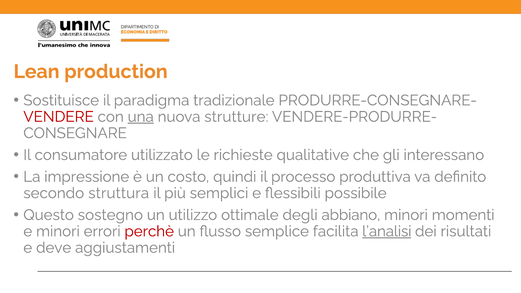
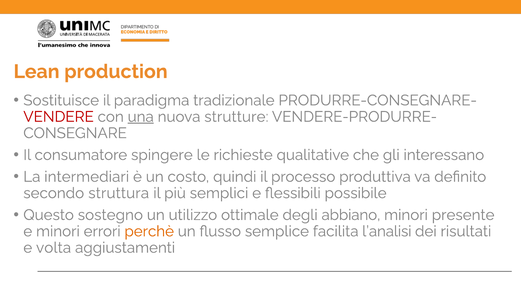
utilizzato: utilizzato -> spingere (162, 155)
impressione: impressione -> intermediari (87, 177)
momenti: momenti -> presente (463, 215)
perchè colour: red -> orange (149, 231)
l’analisi underline: present -> none (387, 231)
deve: deve -> volta (54, 248)
